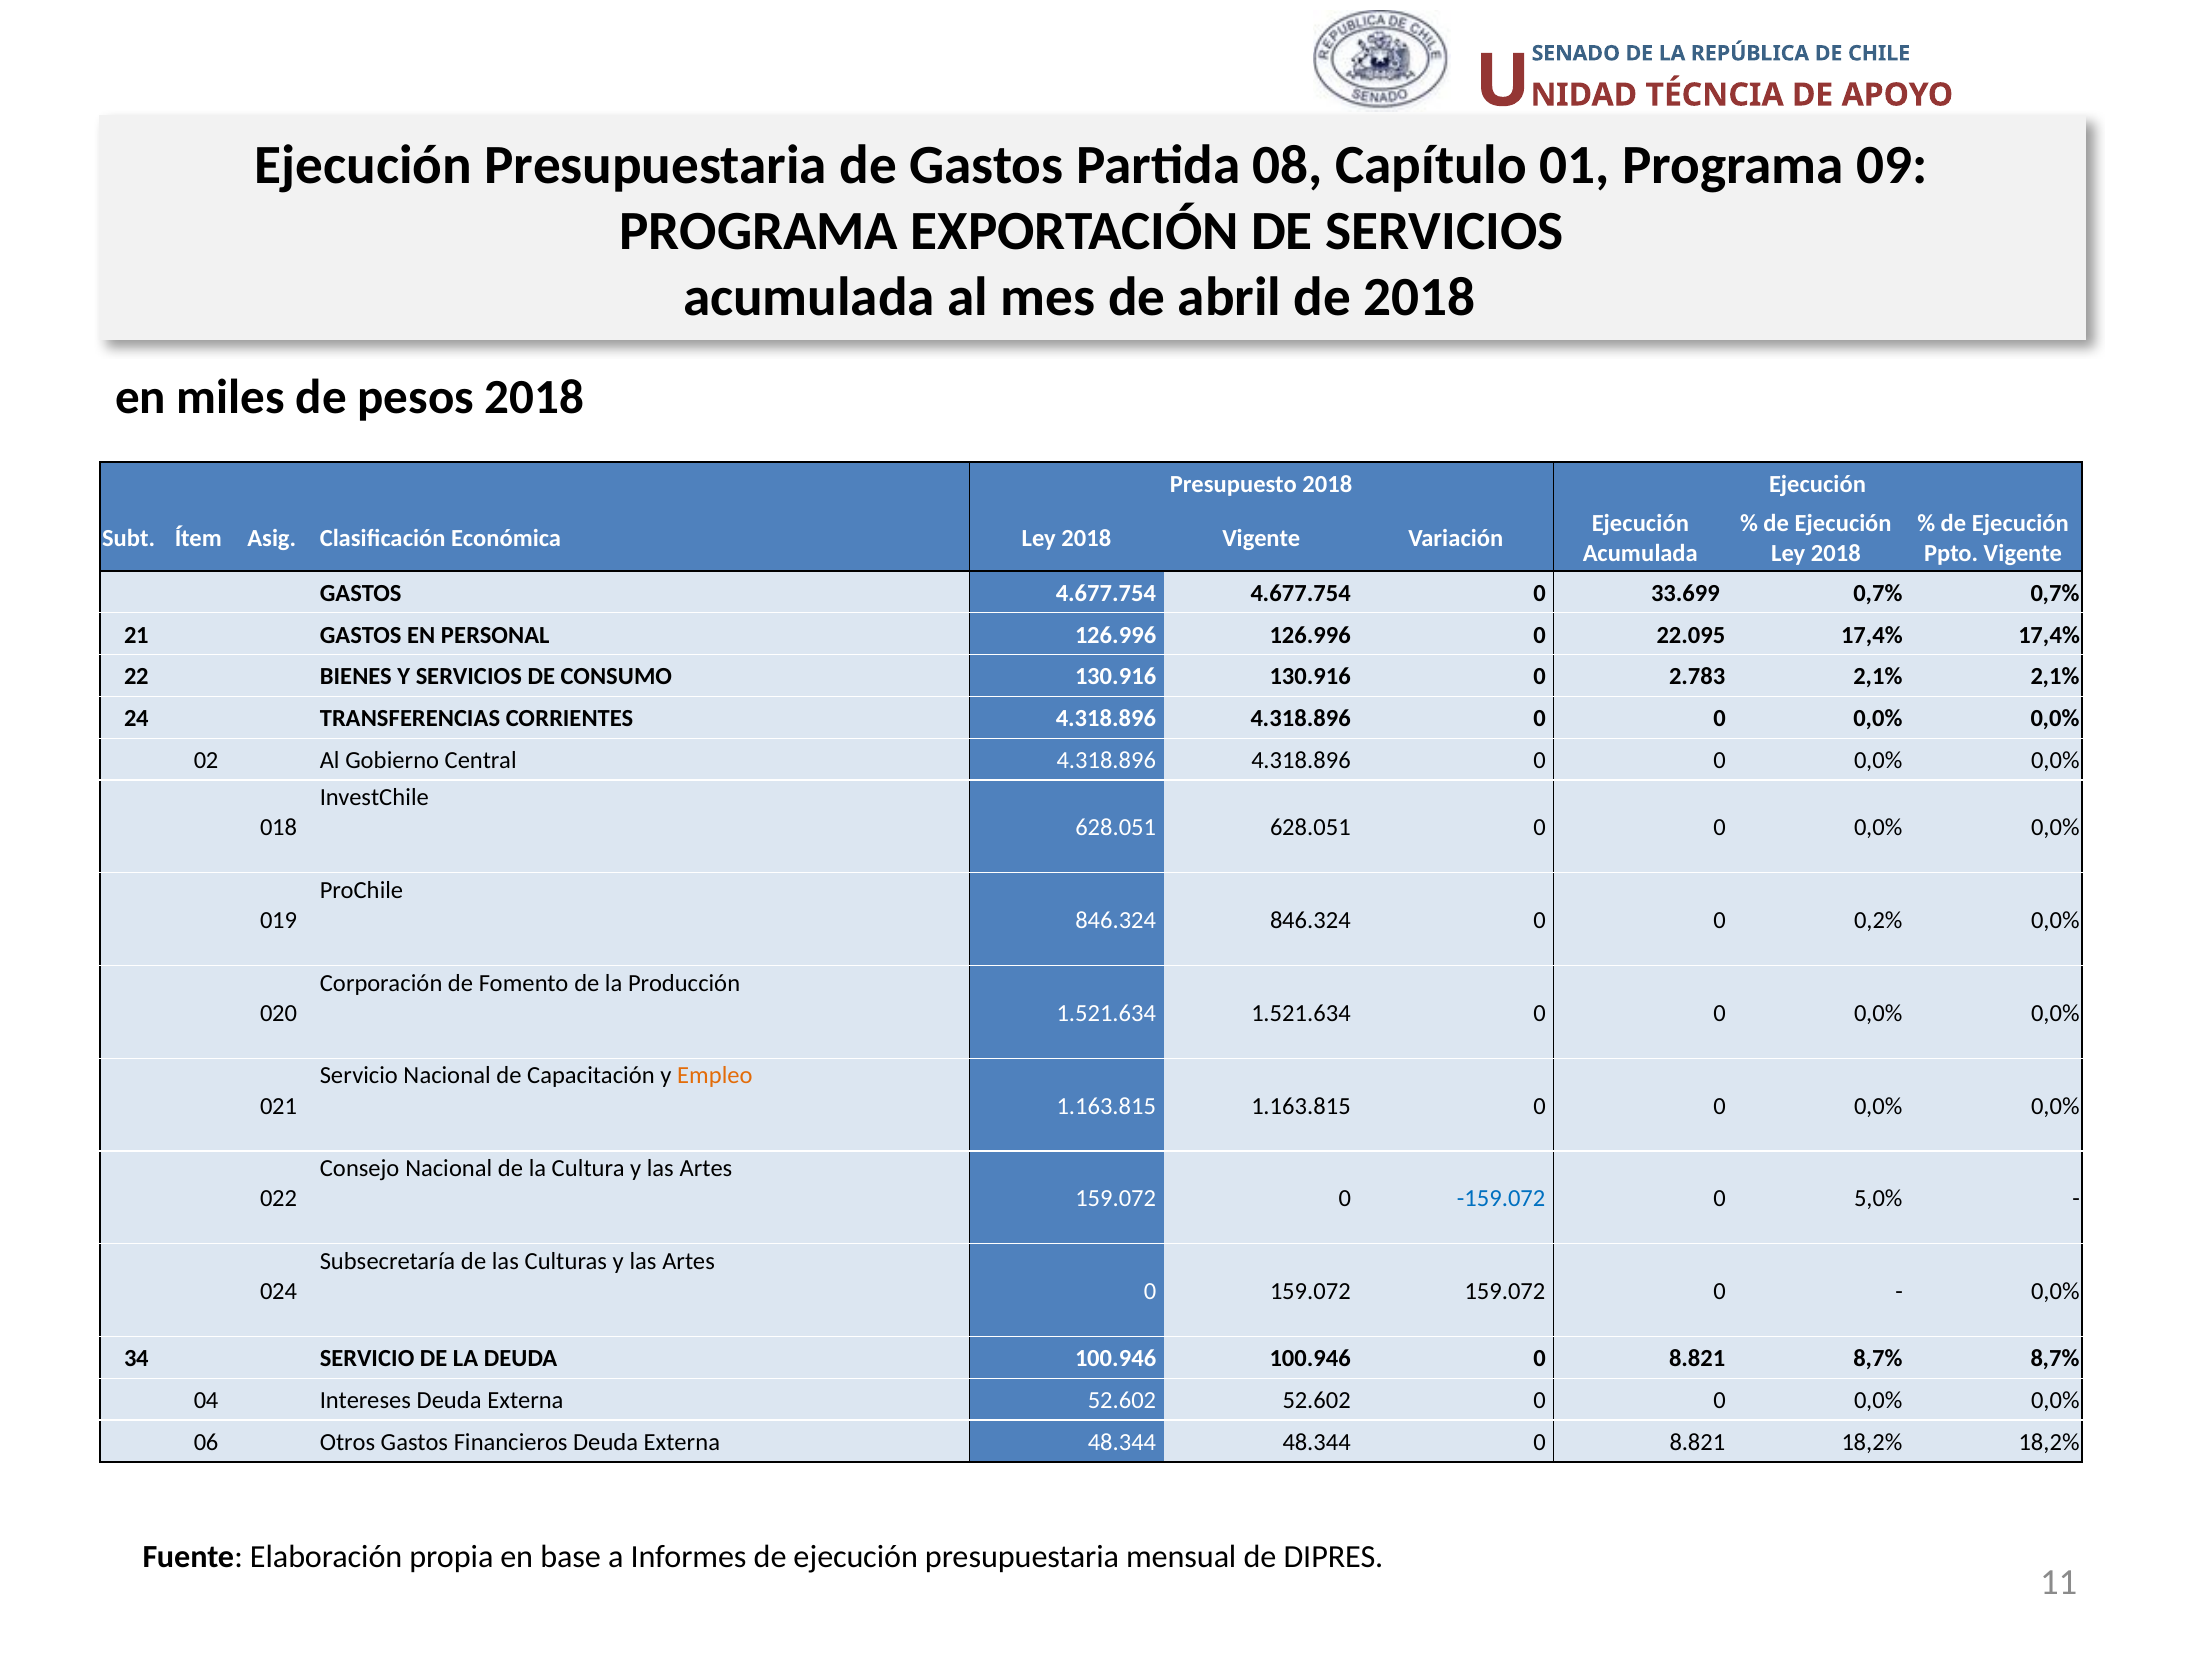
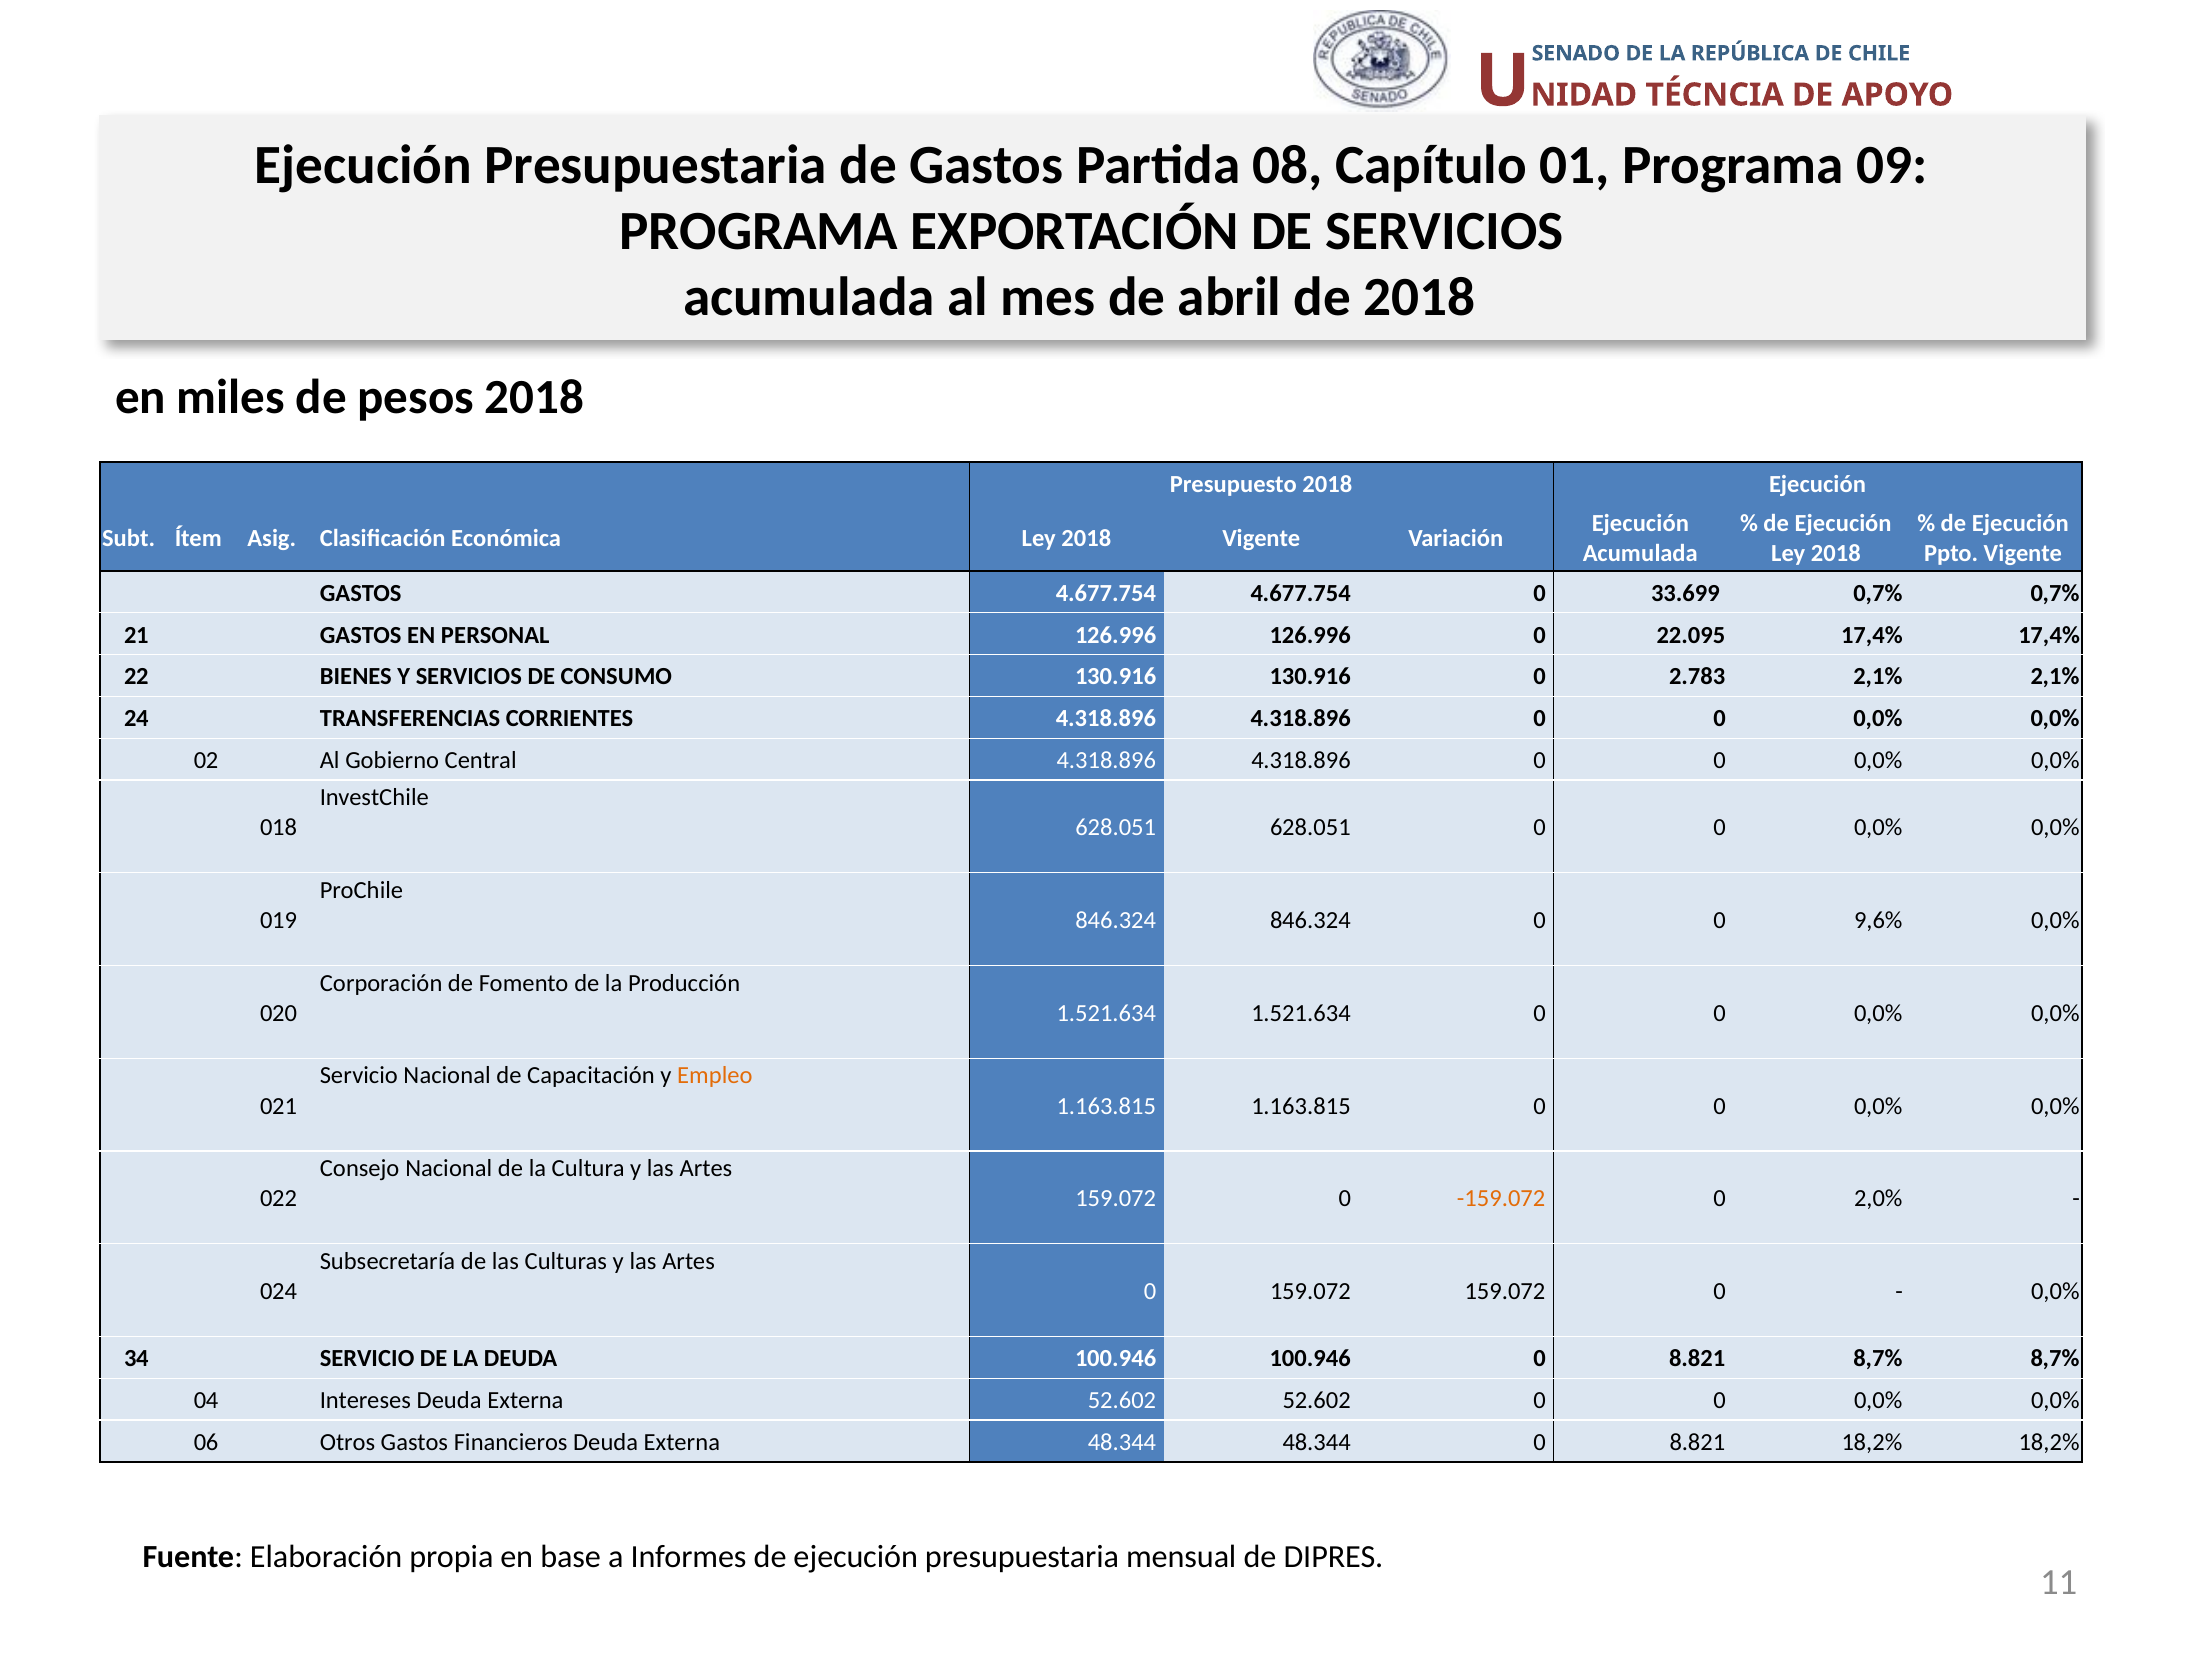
0,2%: 0,2% -> 9,6% (1878, 921)
-159.072 colour: blue -> orange (1501, 1199)
5,0%: 5,0% -> 2,0% (1878, 1199)
